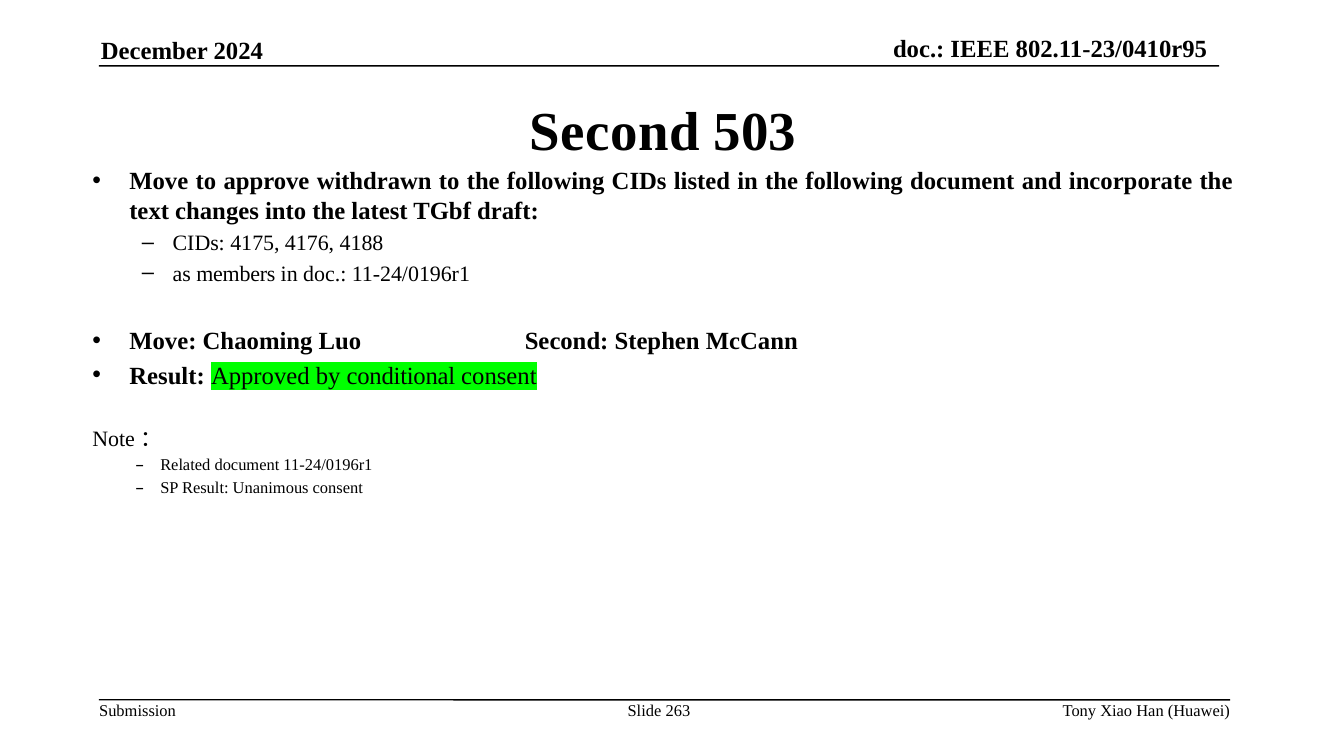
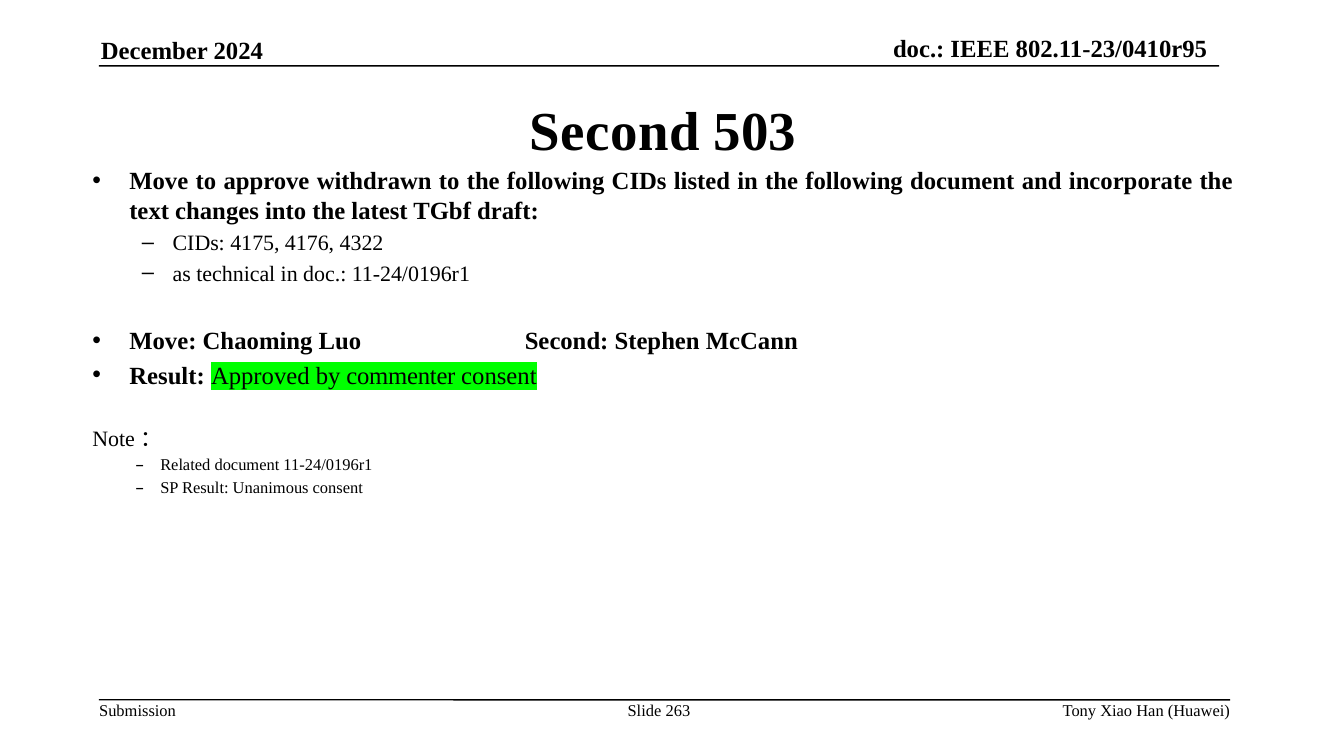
4188: 4188 -> 4322 (362, 243)
members: members -> technical (236, 274)
conditional: conditional -> commenter (401, 376)
